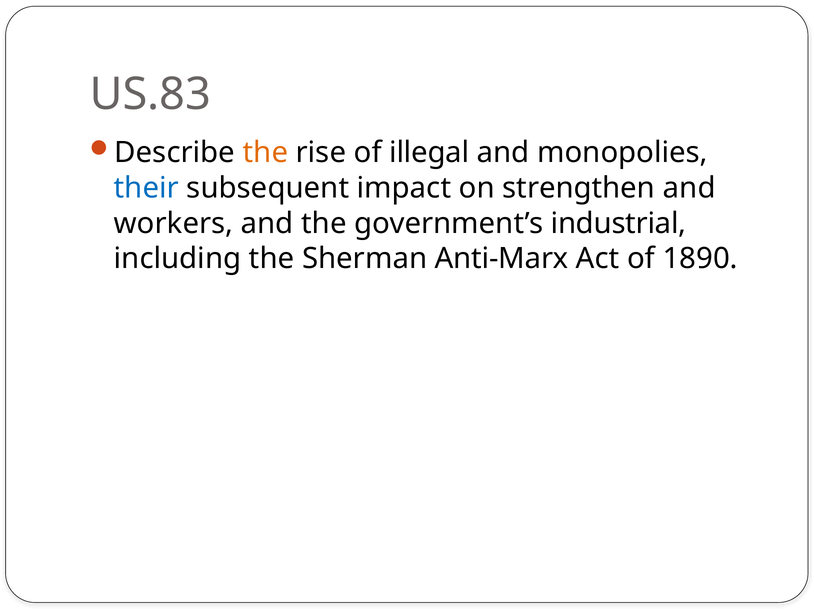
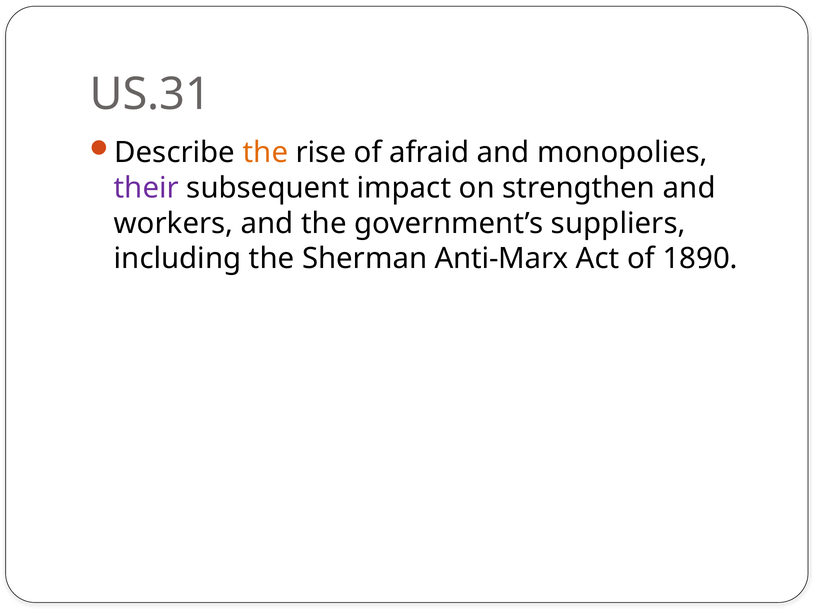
US.83: US.83 -> US.31 (150, 94)
illegal: illegal -> afraid (429, 153)
their colour: blue -> purple (146, 188)
industrial: industrial -> suppliers (618, 223)
